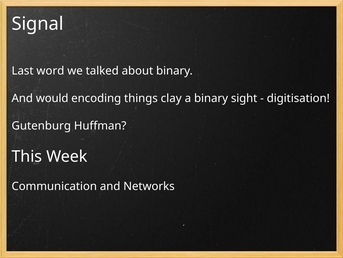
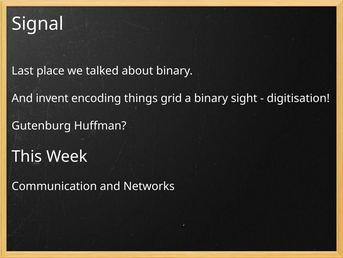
word: word -> place (50, 71)
would: would -> invent (52, 98)
clay: clay -> grid (171, 98)
